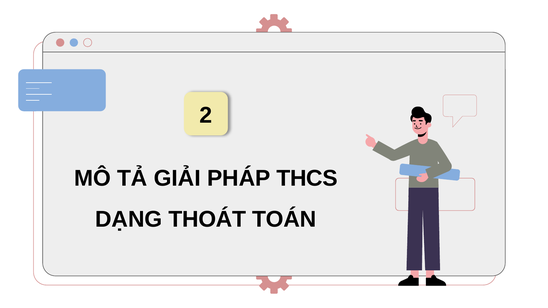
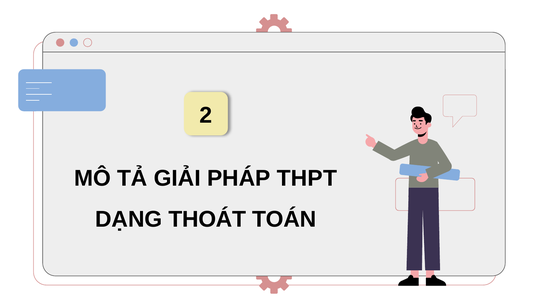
THCS: THCS -> THPT (307, 179)
